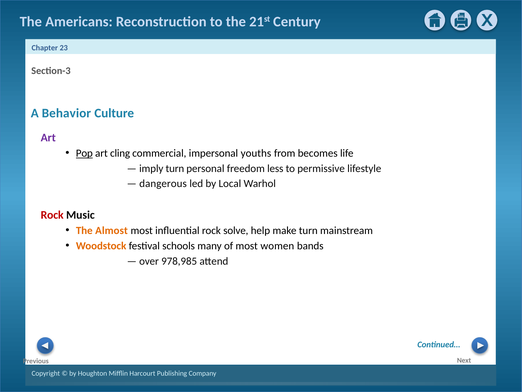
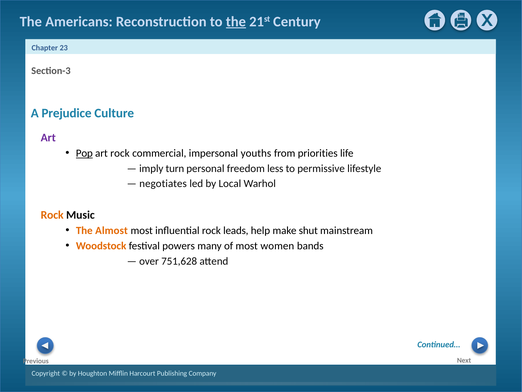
the underline: none -> present (236, 22)
Behavior: Behavior -> Prejudice (67, 113)
art cling: cling -> rock (120, 153)
becomes: becomes -> priorities (318, 153)
dangerous: dangerous -> negotiates (163, 183)
Rock colour: red -> orange (52, 215)
solve: solve -> leads (236, 230)
make turn: turn -> shut (308, 230)
schools: schools -> powers (179, 246)
978,985: 978,985 -> 751,628 (179, 261)
